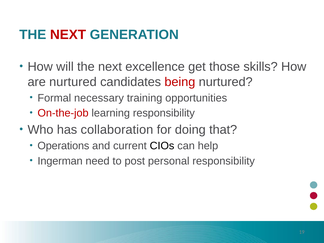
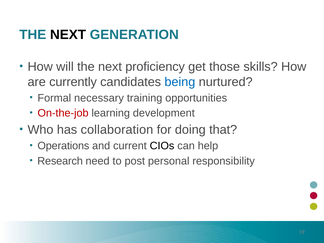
NEXT colour: red -> black (68, 35)
excellence: excellence -> proficiency (155, 67)
are nurtured: nurtured -> currently (73, 82)
being colour: red -> blue (180, 82)
learning responsibility: responsibility -> development (164, 113)
Ingerman: Ingerman -> Research (60, 161)
